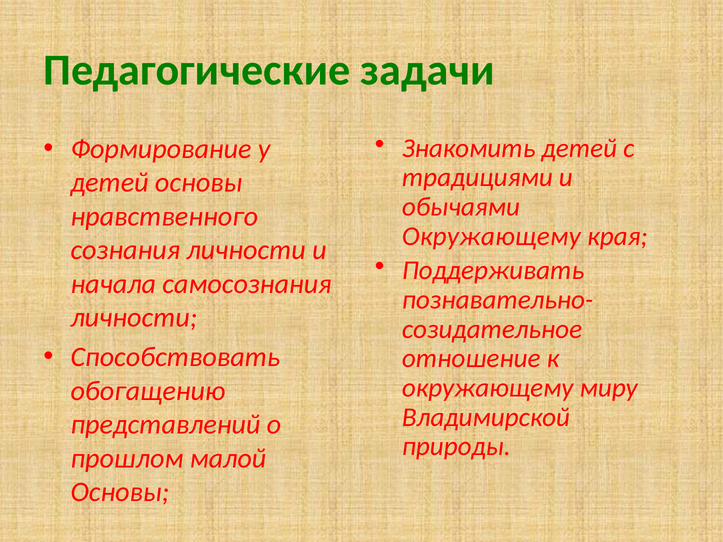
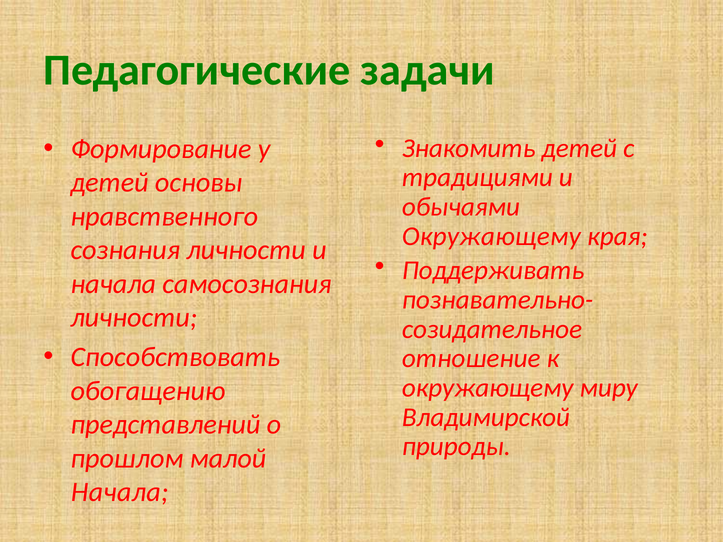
Основы: Основы -> Начала (120, 492)
